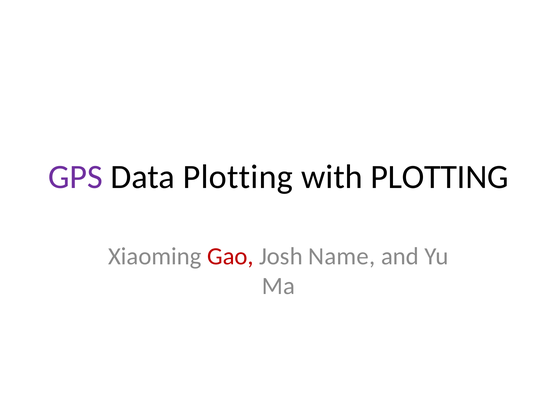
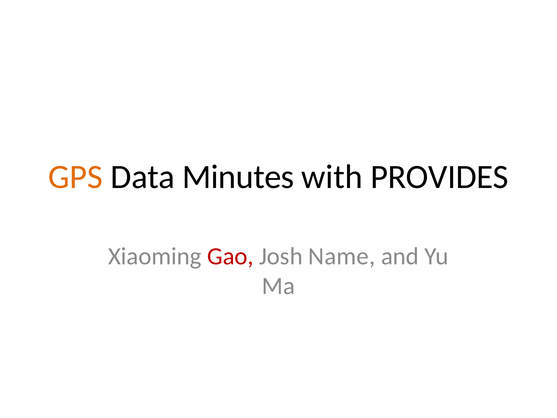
GPS colour: purple -> orange (75, 177)
Data Plotting: Plotting -> Minutes (238, 177)
with PLOTTING: PLOTTING -> PROVIDES (439, 177)
